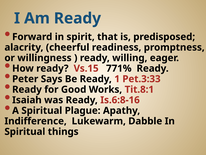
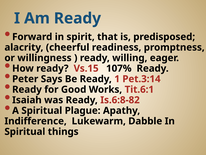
771%: 771% -> 107% (119, 68)
Pet.3:33: Pet.3:33 -> Pet.3:14 (141, 79)
Tit.8:1: Tit.8:1 -> Tit.6:1 (139, 89)
Is.6:8-16: Is.6:8-16 -> Is.6:8-82 (120, 100)
